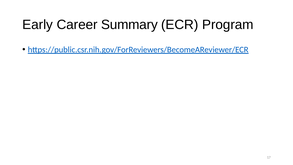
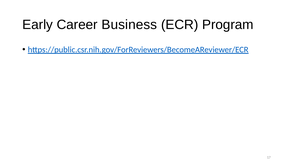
Summary: Summary -> Business (129, 25)
